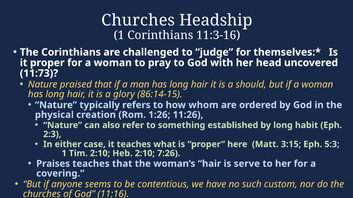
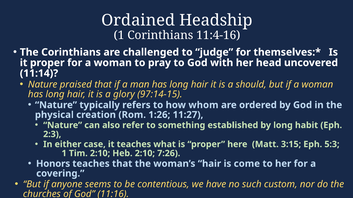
Churches: Churches -> Ordained (138, 20)
11:3-16: 11:3-16 -> 11:4-16 (218, 35)
11:73: 11:73 -> 11:14 (39, 73)
86:14-15: 86:14-15 -> 97:14-15 (160, 94)
11:26: 11:26 -> 11:27 (188, 115)
Praises: Praises -> Honors (53, 164)
serve: serve -> come (247, 164)
